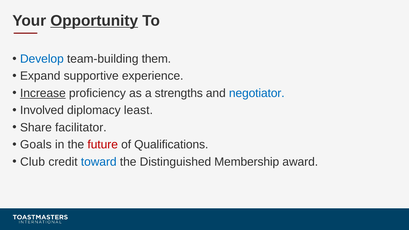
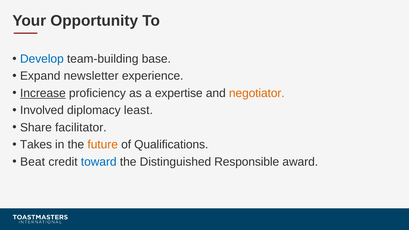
Opportunity underline: present -> none (94, 21)
them: them -> base (156, 59)
supportive: supportive -> newsletter (91, 76)
strengths: strengths -> expertise (179, 93)
negotiator colour: blue -> orange (257, 93)
Goals: Goals -> Takes (36, 145)
future colour: red -> orange (103, 145)
Club: Club -> Beat (33, 162)
Membership: Membership -> Responsible (247, 162)
